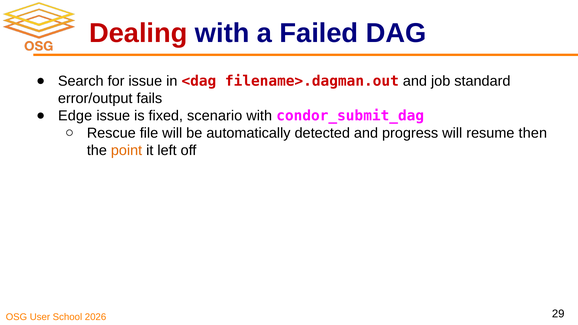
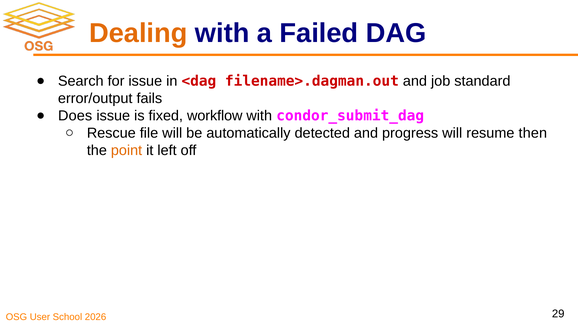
Dealing colour: red -> orange (138, 33)
Edge: Edge -> Does (75, 116)
scenario: scenario -> workflow (215, 116)
